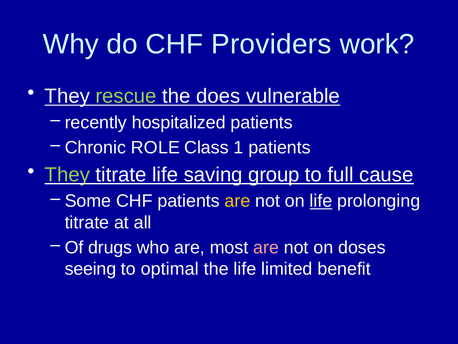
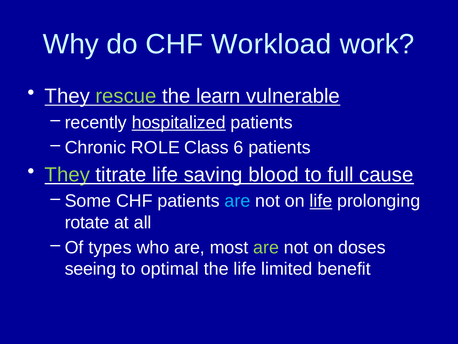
Providers: Providers -> Workload (271, 44)
does: does -> learn (218, 96)
hospitalized underline: none -> present (179, 122)
1: 1 -> 6 (239, 147)
group: group -> blood (274, 174)
are colour: yellow -> light blue (237, 201)
titrate: titrate -> rotate (87, 222)
drugs: drugs -> types (110, 247)
are colour: pink -> light green (266, 247)
